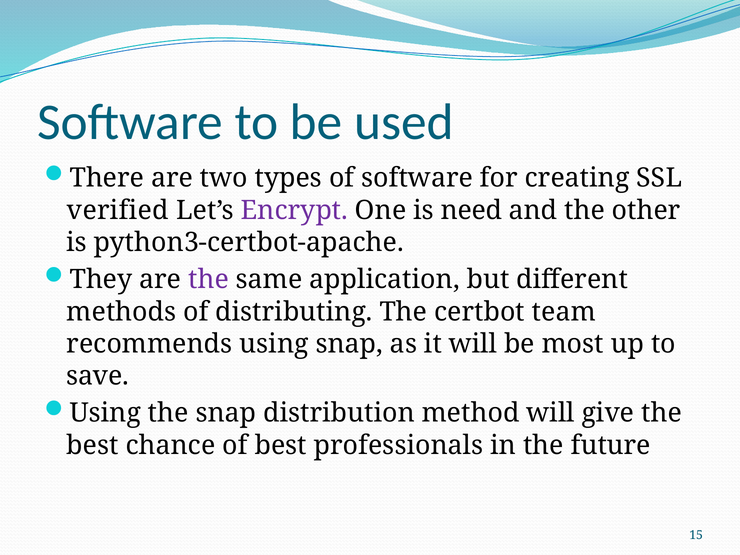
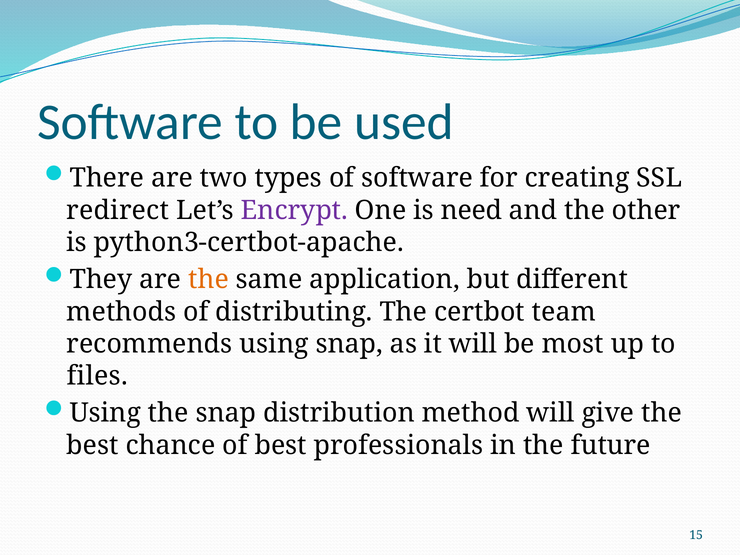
verified: verified -> redirect (118, 210)
the colour: purple -> orange (209, 280)
save: save -> files (97, 376)
